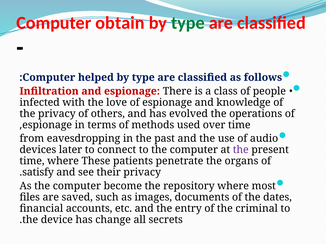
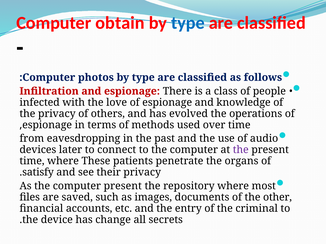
type colour: green -> blue (188, 23)
helped: helped -> photos (96, 78)
computer become: become -> present (123, 186)
dates: dates -> other (278, 198)
